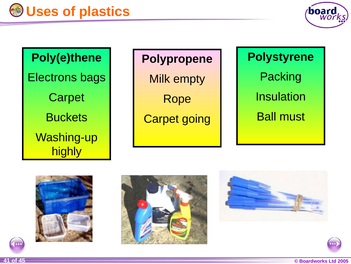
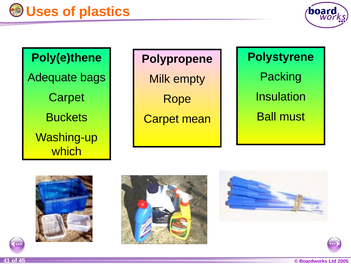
Electrons: Electrons -> Adequate (52, 77)
going: going -> mean (196, 119)
highly: highly -> which (67, 151)
